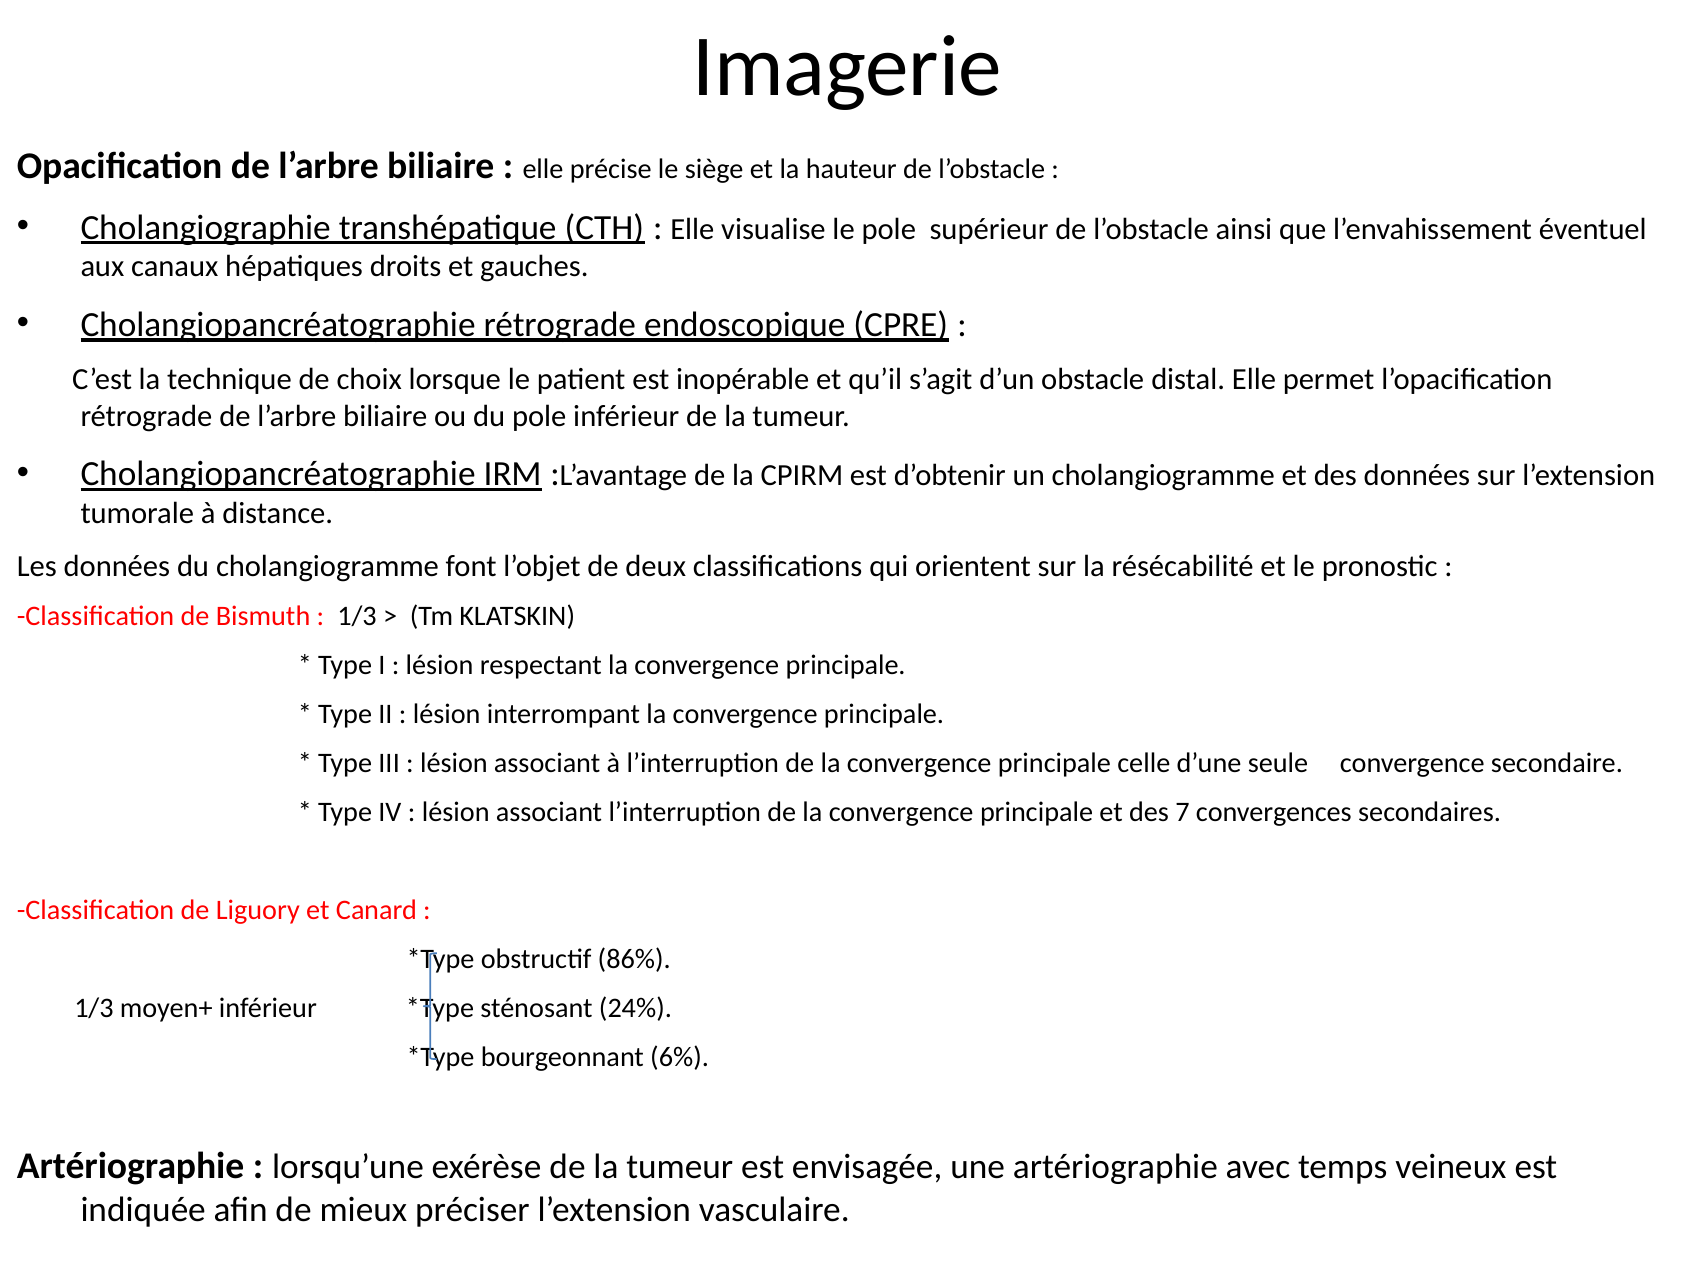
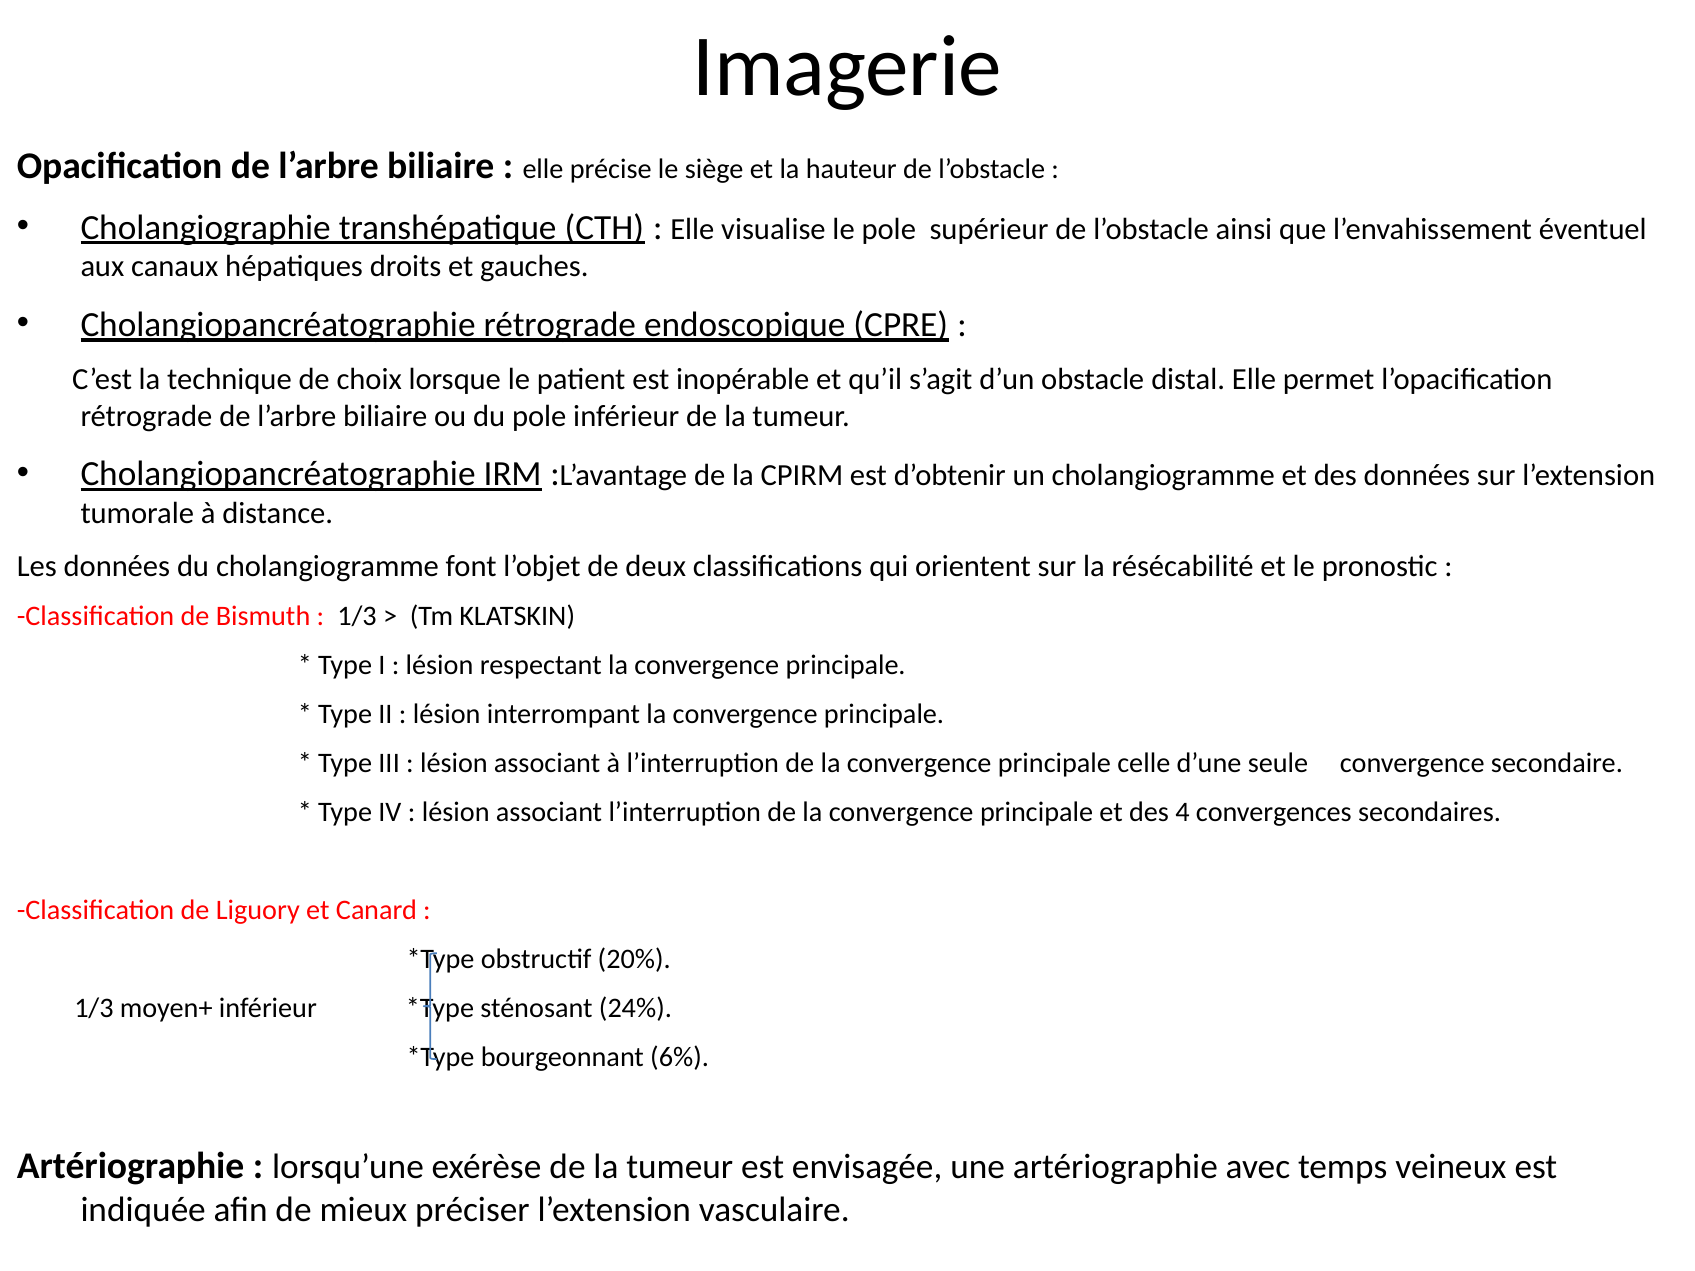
7: 7 -> 4 (1183, 813)
86%: 86% -> 20% (634, 960)
